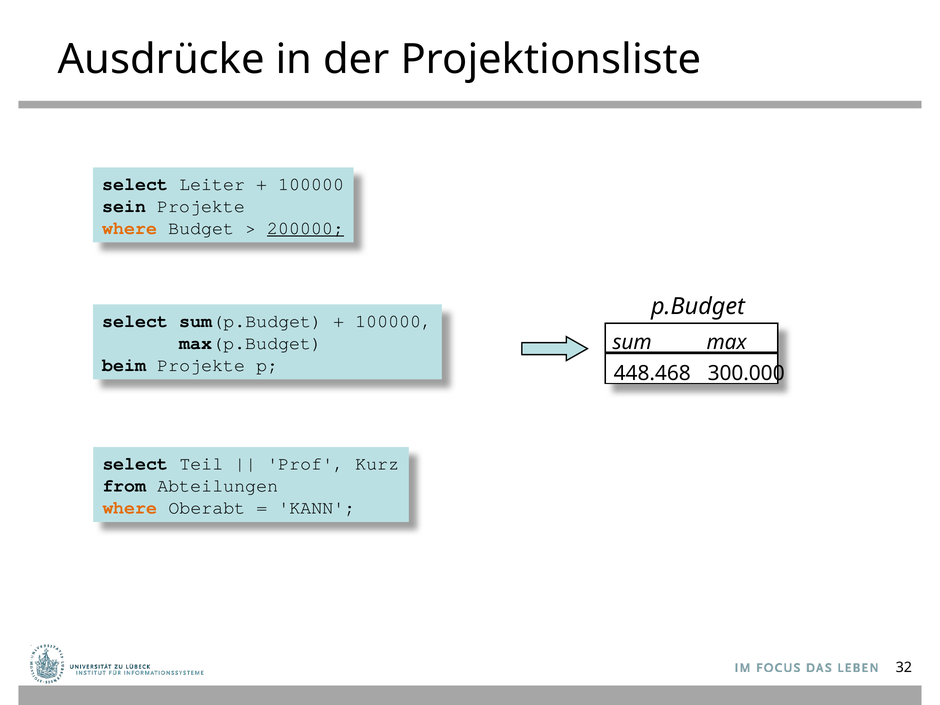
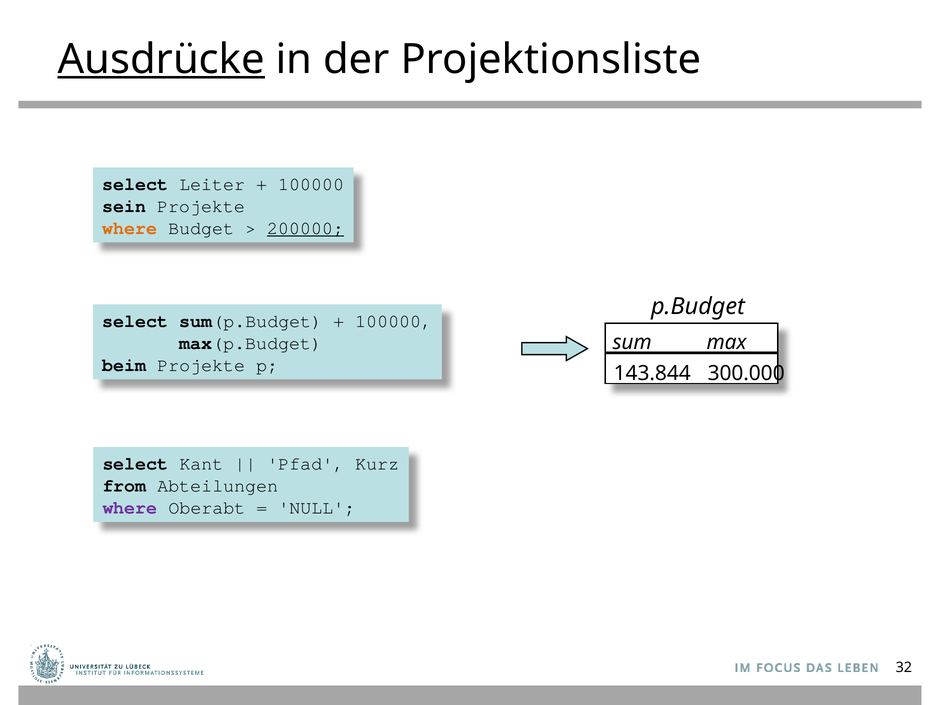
Ausdrücke underline: none -> present (161, 59)
448.468: 448.468 -> 143.844 (652, 374)
Teil: Teil -> Kant (201, 464)
Prof: Prof -> Pfad (306, 464)
where colour: orange -> purple (130, 508)
KANN: KANN -> NULL (317, 508)
